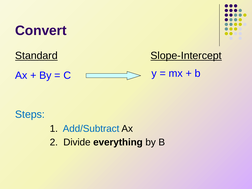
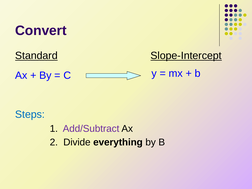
Add/Subtract colour: blue -> purple (91, 129)
